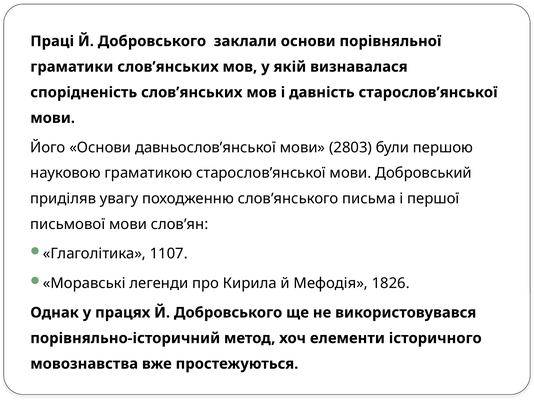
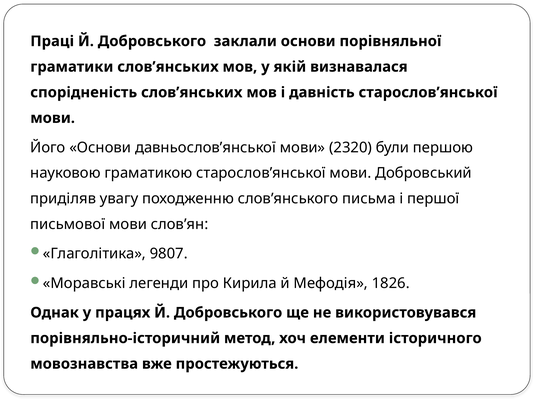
2803: 2803 -> 2320 (351, 148)
1107: 1107 -> 9807 (169, 254)
